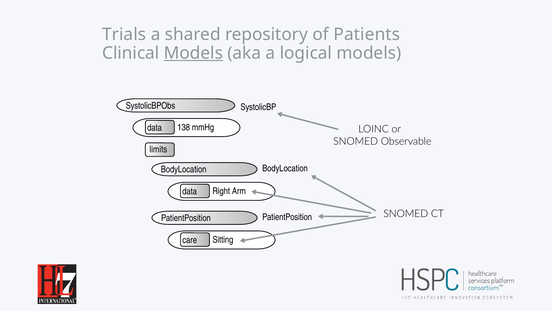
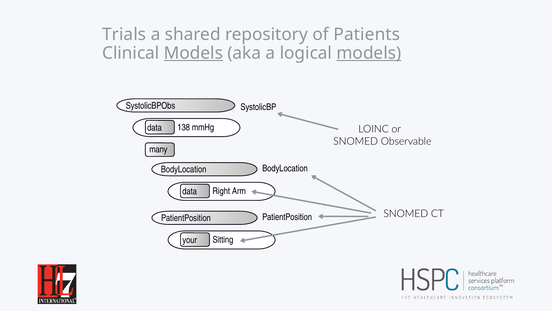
models underline: none -> present (369, 53)
limits: limits -> many (158, 149)
care: care -> your (190, 240)
